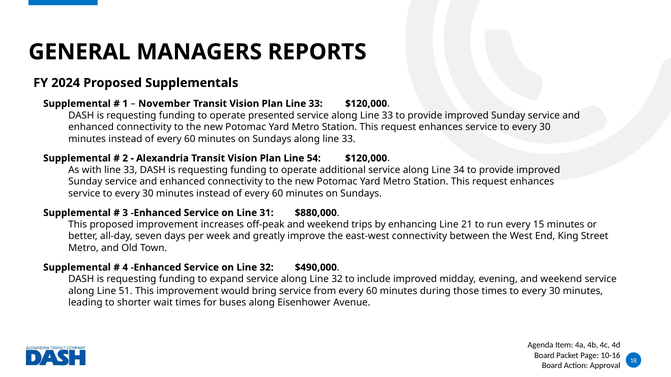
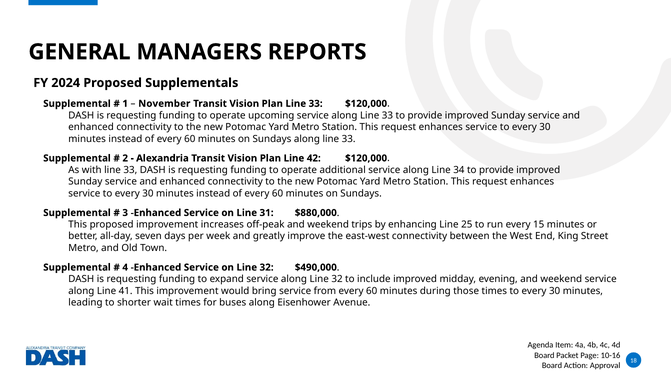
presented: presented -> upcoming (271, 115)
54: 54 -> 42 (314, 158)
21: 21 -> 25 (467, 225)
51: 51 -> 41 (126, 291)
